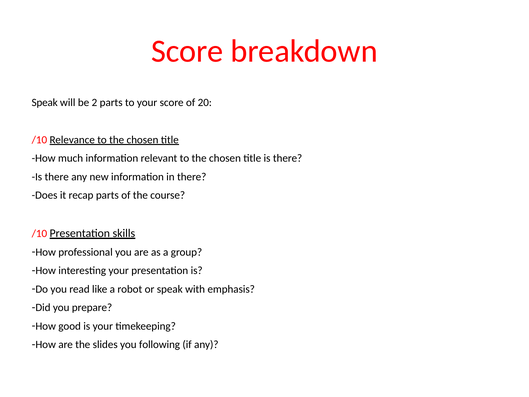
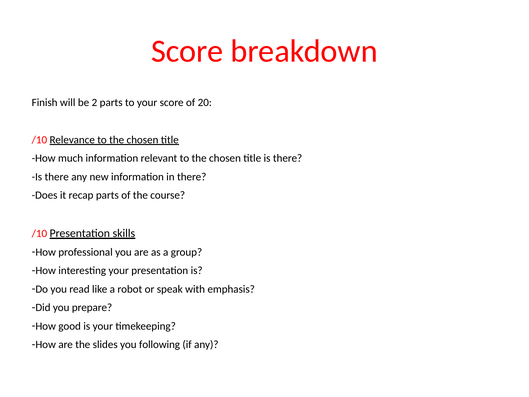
Speak: Speak -> Finish (45, 103)
